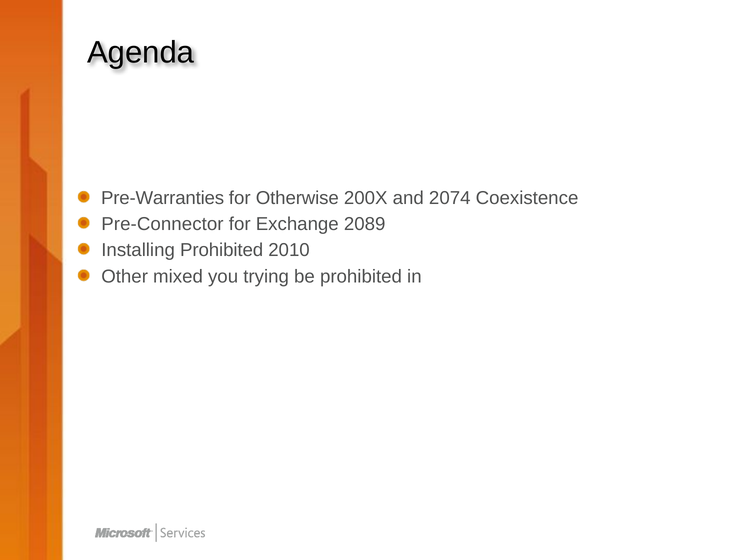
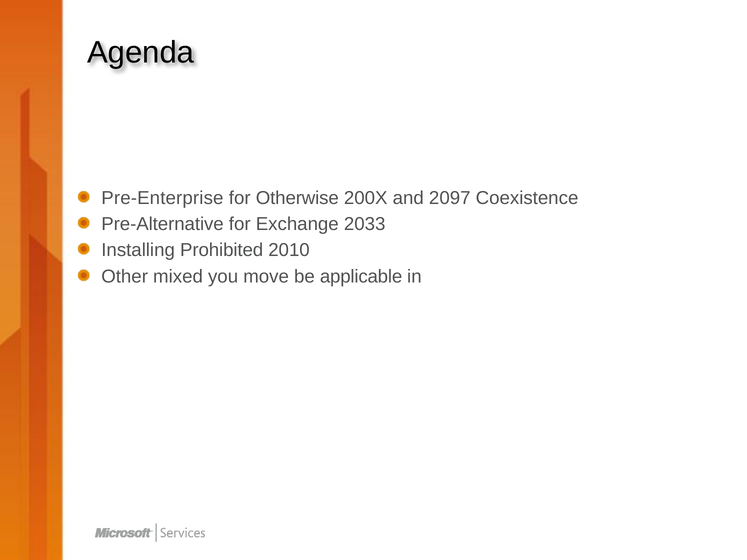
Pre-Warranties: Pre-Warranties -> Pre-Enterprise (162, 198)
2074: 2074 -> 2097 (450, 198)
Pre-Connector: Pre-Connector -> Pre-Alternative (163, 224)
2089: 2089 -> 2033 (365, 224)
trying: trying -> move (266, 277)
be prohibited: prohibited -> applicable (361, 277)
